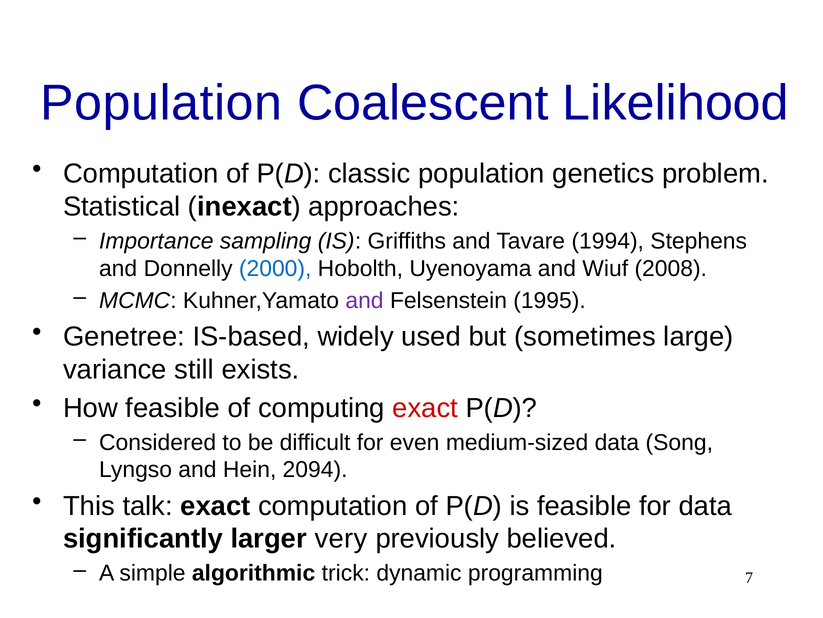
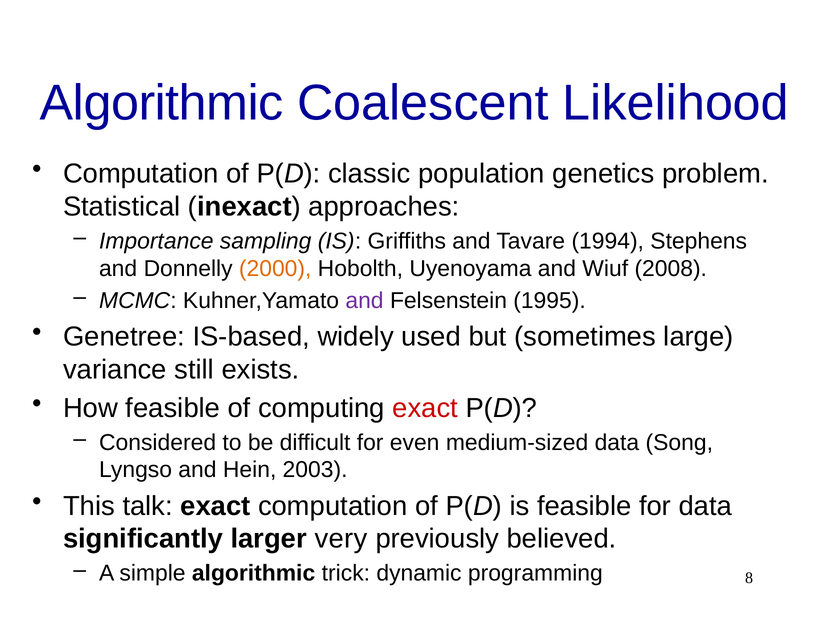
Population: Population -> Algorithmic (162, 103)
2000 colour: blue -> orange (275, 268)
2094: 2094 -> 2003 (315, 469)
7: 7 -> 8 (749, 577)
